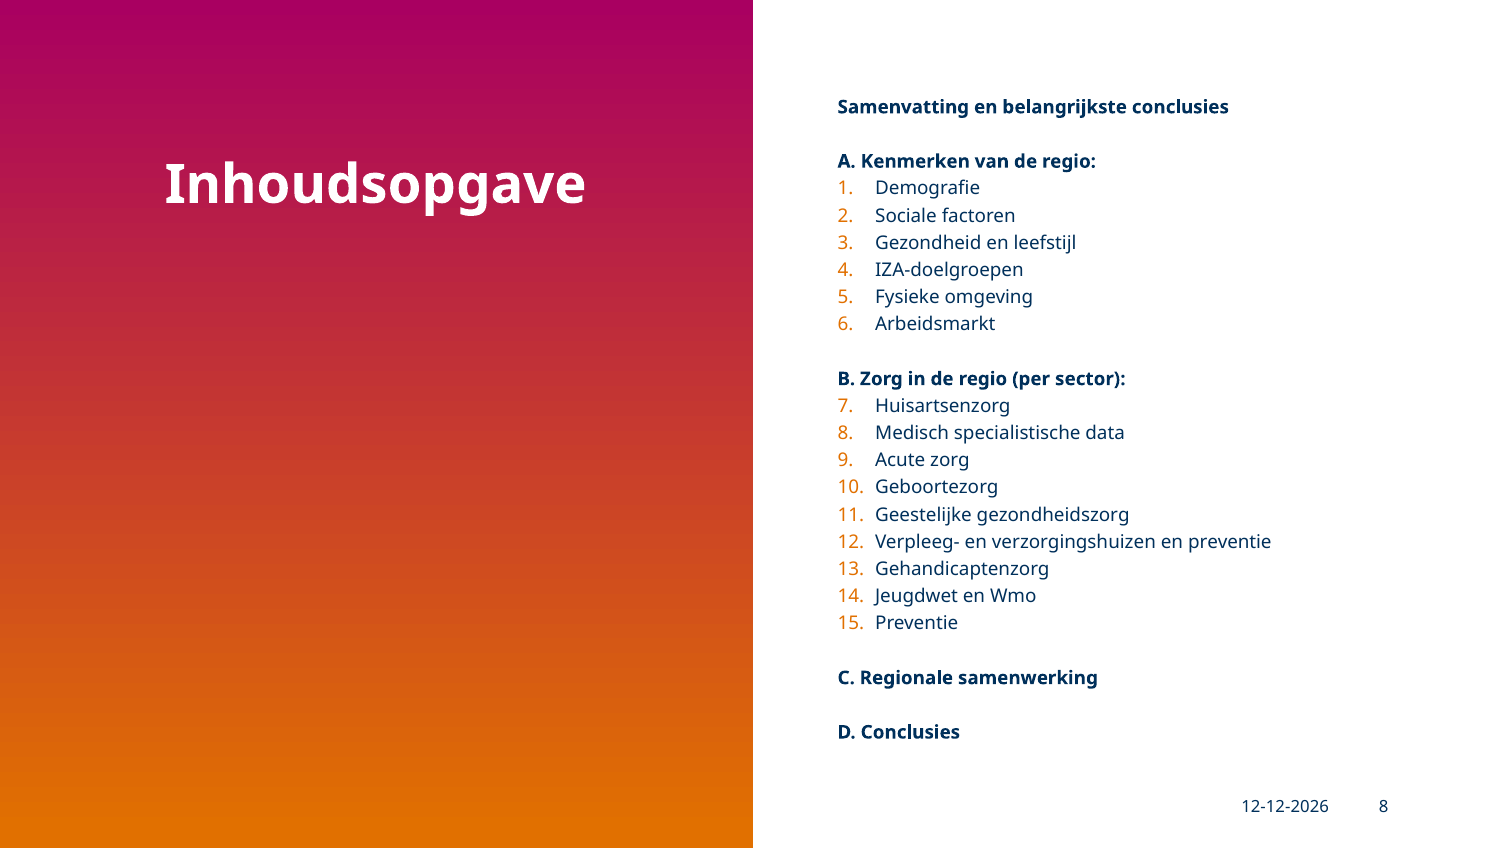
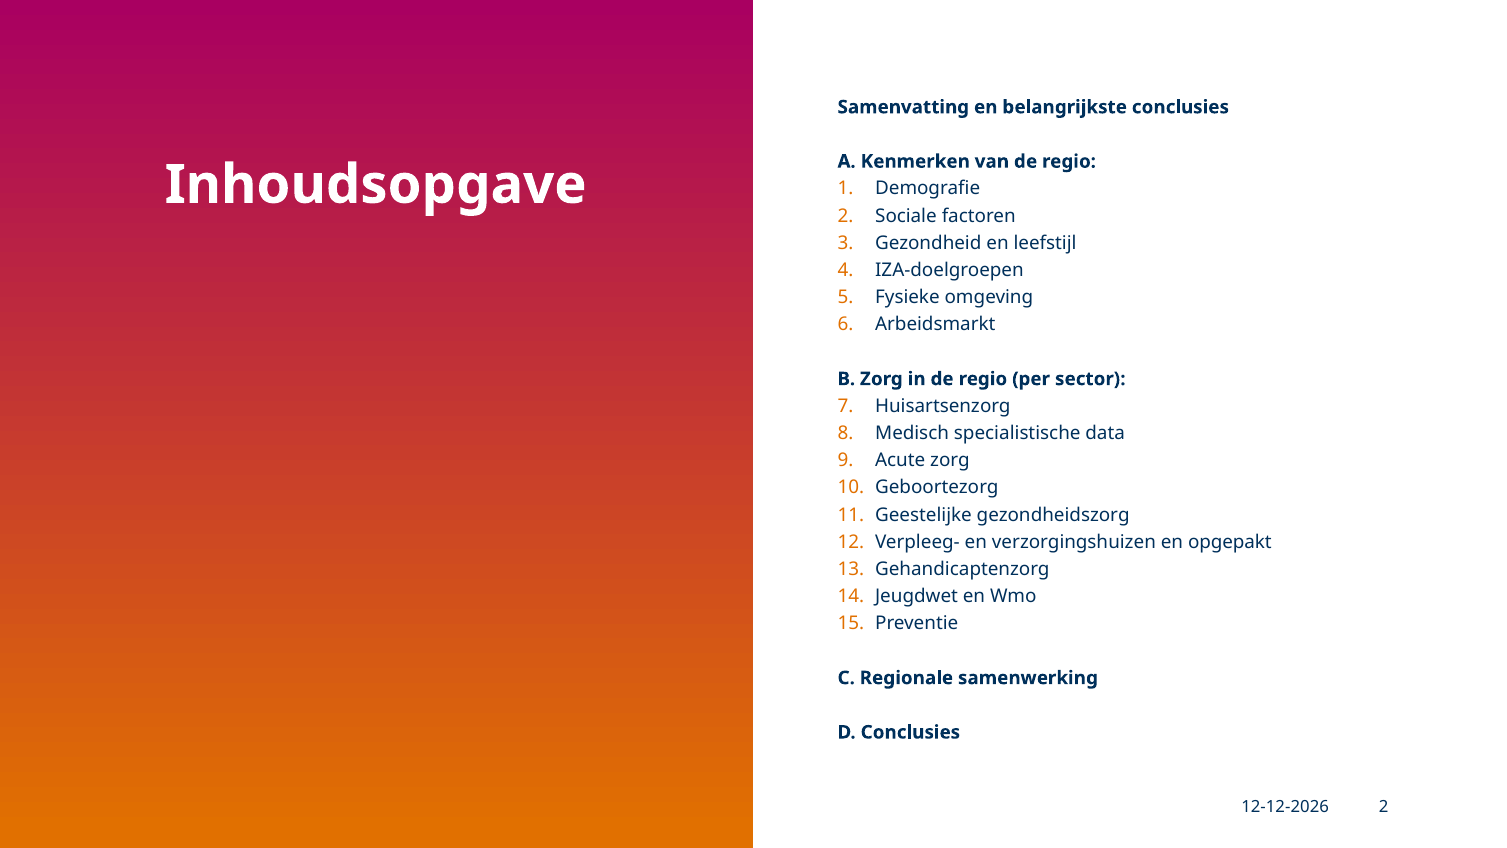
en preventie: preventie -> opgepakt (1230, 542)
8: 8 -> 2 (1384, 806)
